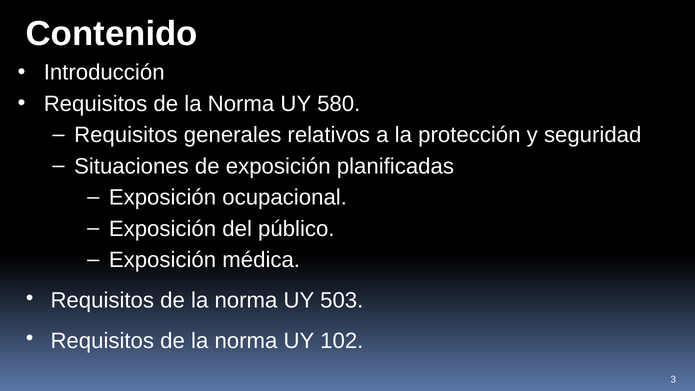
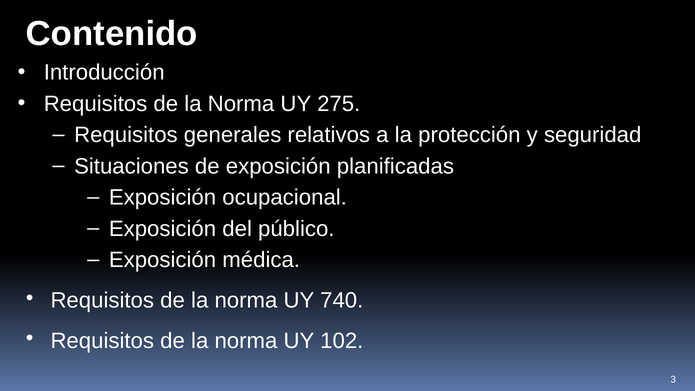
580: 580 -> 275 (339, 104)
503: 503 -> 740 (342, 300)
